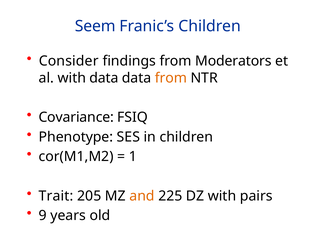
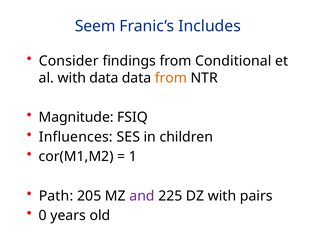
Franic’s Children: Children -> Includes (210, 26)
Moderators: Moderators -> Conditional (233, 61)
Covariance: Covariance -> Magnitude (76, 117)
Phenotype: Phenotype -> Influences (76, 137)
Trait: Trait -> Path (56, 196)
and colour: orange -> purple (142, 196)
9: 9 -> 0 (43, 216)
